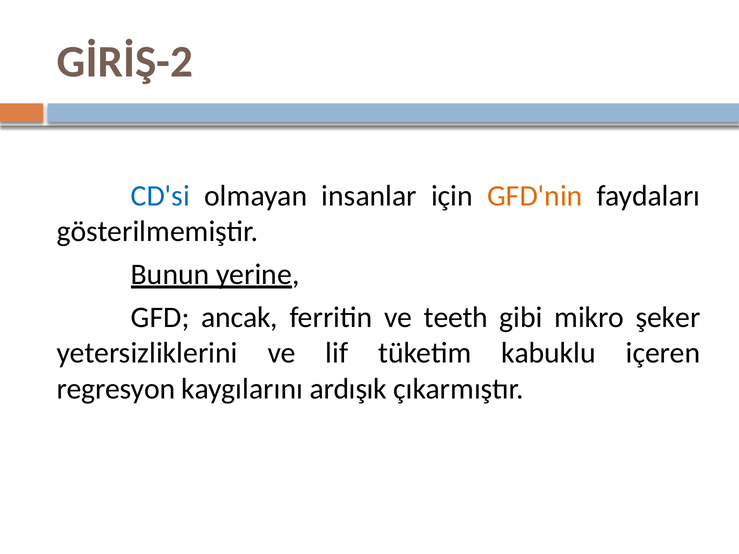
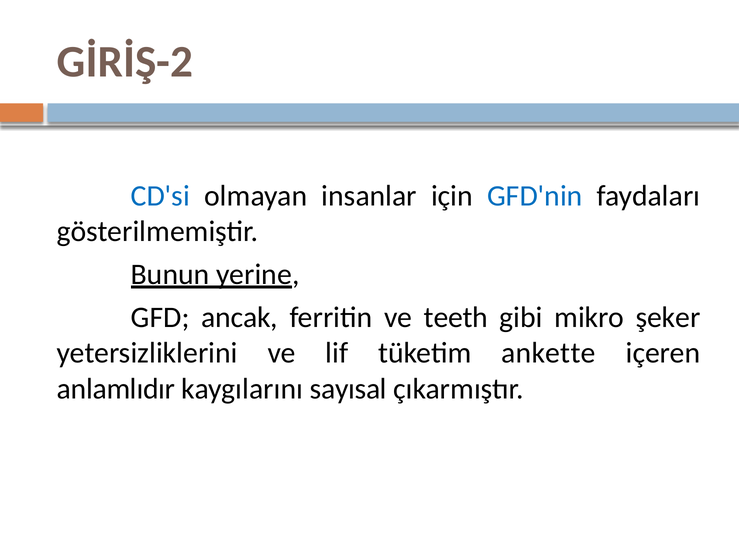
GFD'nin colour: orange -> blue (535, 196)
kabuklu: kabuklu -> ankette (548, 353)
regresyon: regresyon -> anlamlıdır (116, 389)
ardışık: ardışık -> sayısal (348, 389)
